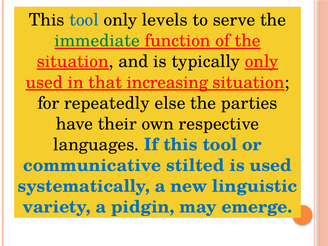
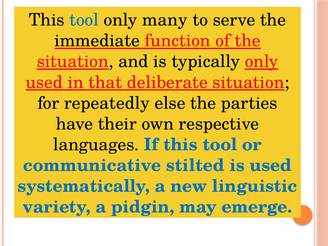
levels: levels -> many (165, 20)
immediate colour: green -> black (97, 41)
increasing: increasing -> deliberate (167, 82)
